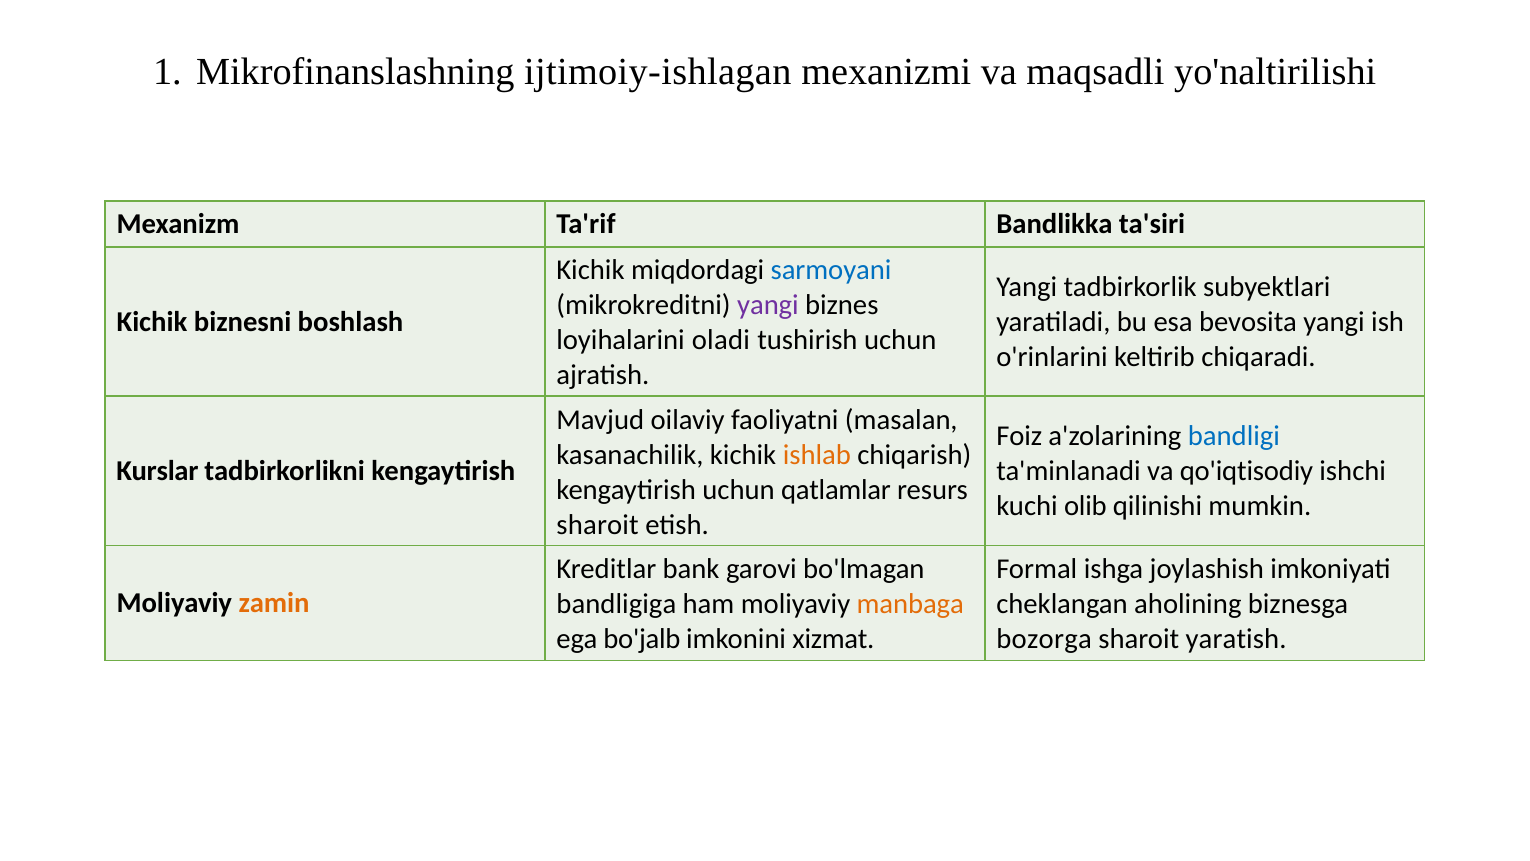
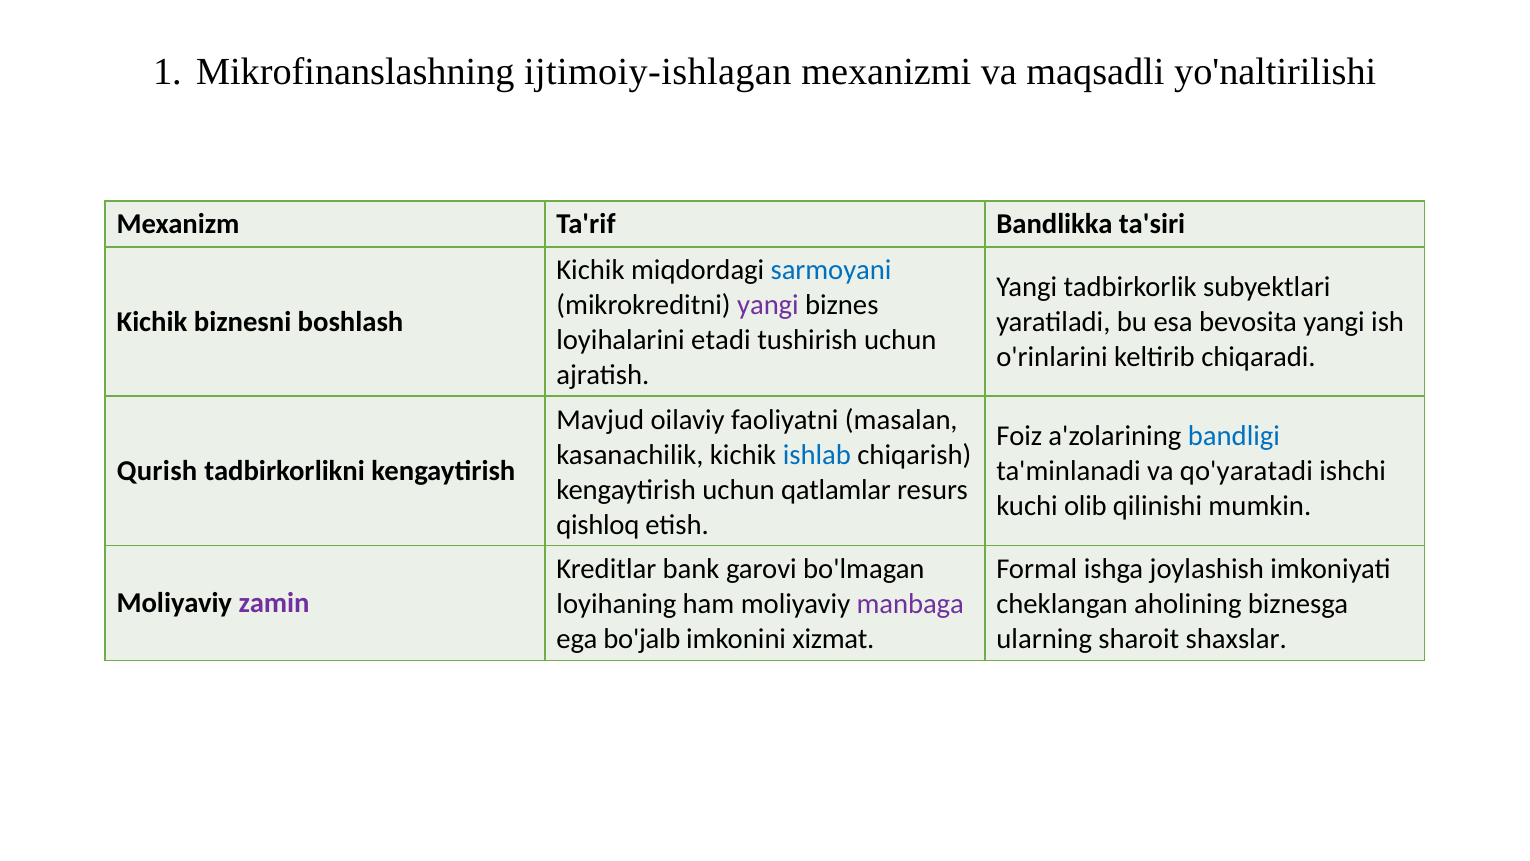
oladi: oladi -> etadi (721, 340)
ishlab colour: orange -> blue (817, 455)
Kurslar: Kurslar -> Qurish (157, 471)
qo'iqtisodiy: qo'iqtisodiy -> qo'yaratadi (1246, 471)
sharoit: sharoit -> qishloq (598, 525)
zamin colour: orange -> purple (274, 603)
bandligiga: bandligiga -> loyihaning (616, 604)
manbaga colour: orange -> purple (910, 604)
bozorga: bozorga -> ularning (1044, 639)
yaratish: yaratish -> shaxslar (1236, 639)
